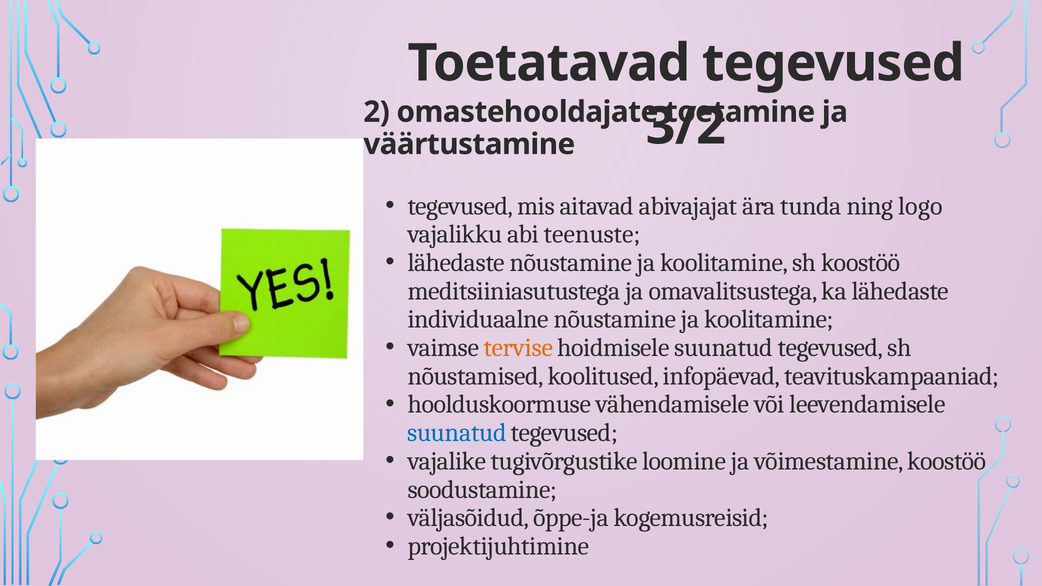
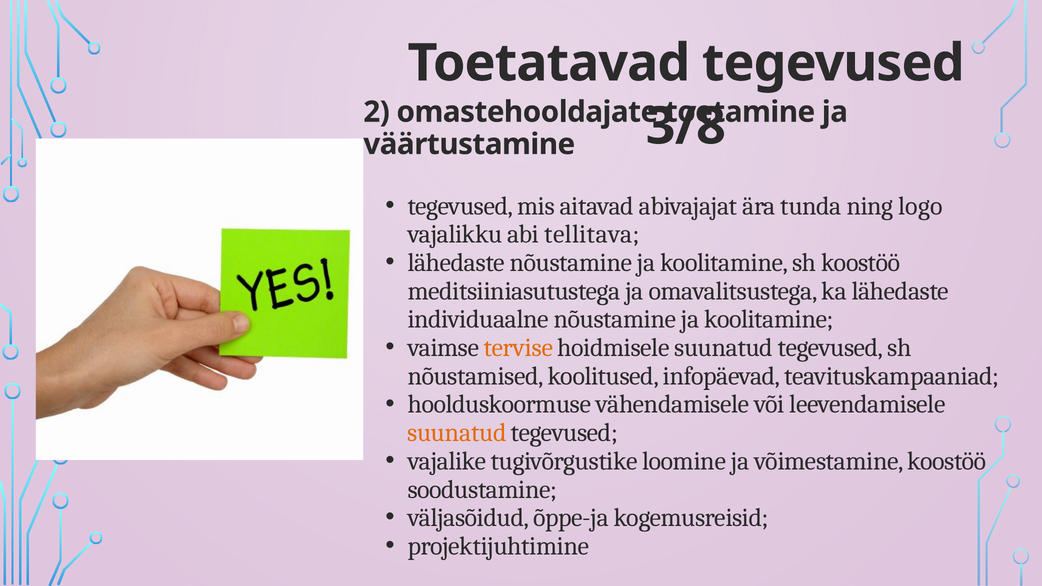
3/2: 3/2 -> 3/8 (686, 126)
teenuste: teenuste -> tellitava (592, 234)
suunatud colour: blue -> orange (457, 433)
